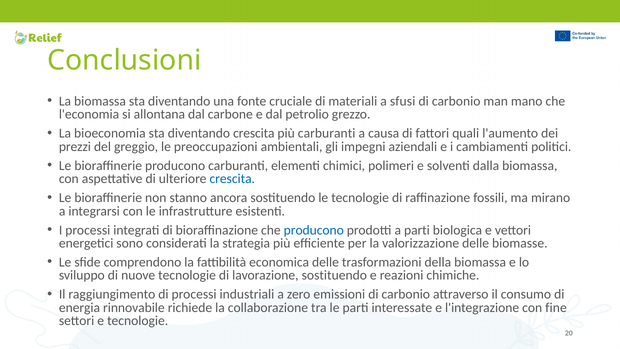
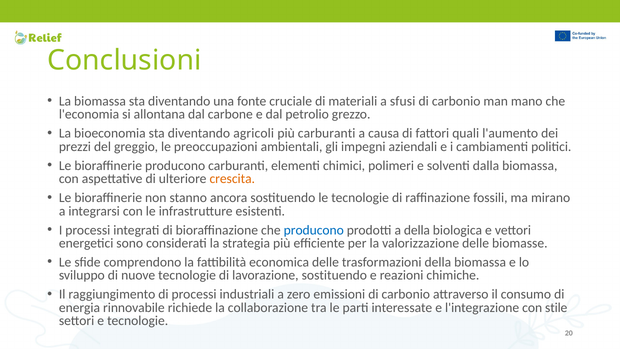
diventando crescita: crescita -> agricoli (254, 133)
crescita colour: blue -> orange (232, 179)
a parti: parti -> della (417, 230)
fine: fine -> stile (556, 307)
